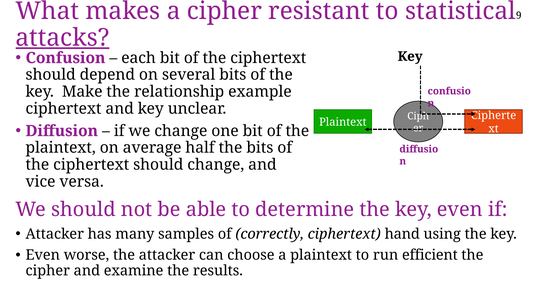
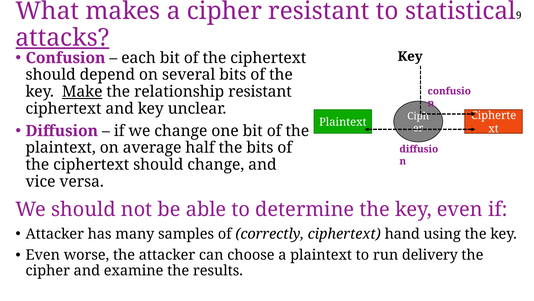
Make underline: none -> present (82, 91)
relationship example: example -> resistant (260, 91)
efficient: efficient -> delivery (430, 255)
